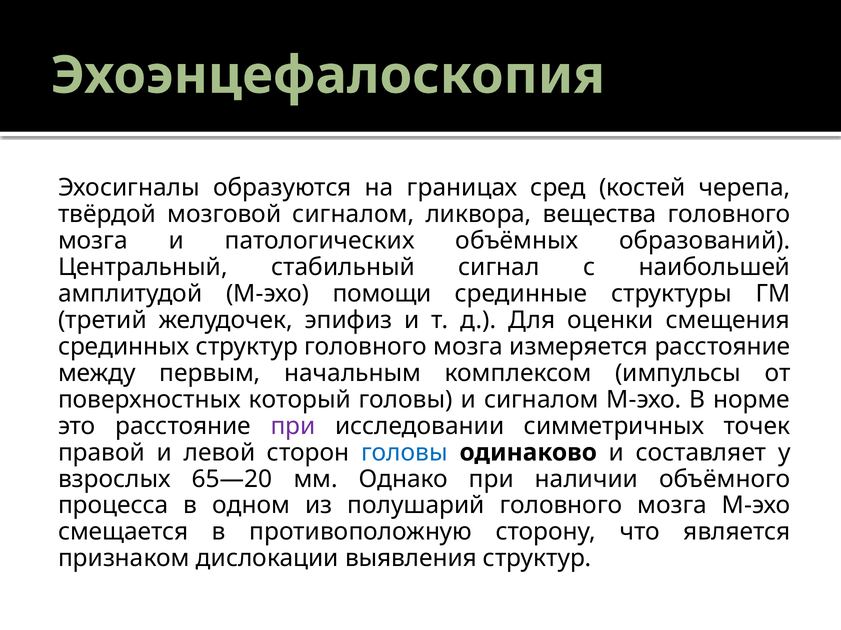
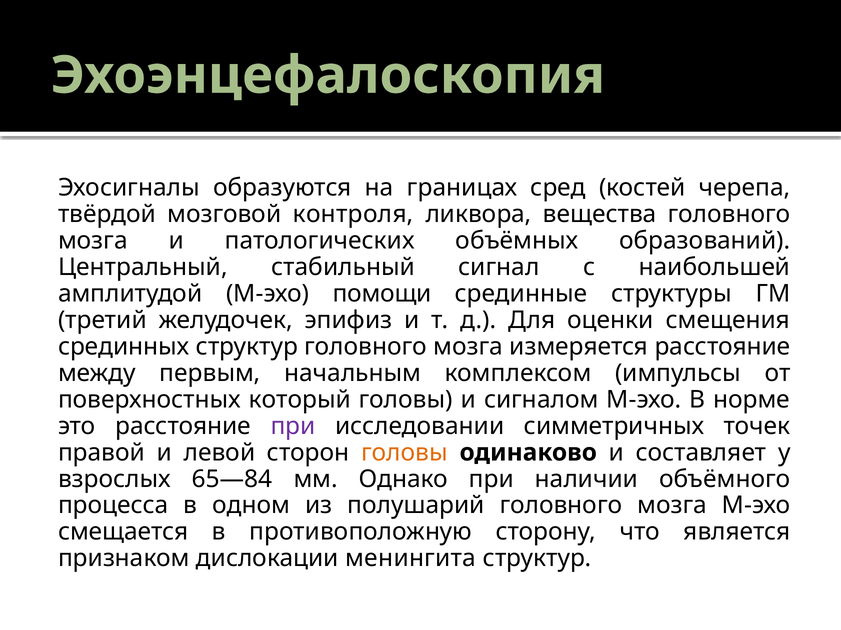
мозговой сигналом: сигналом -> контроля (353, 215)
головы colour: blue -> orange (404, 453)
65—20: 65—20 -> 65—84 (232, 479)
выявления: выявления -> менингита (411, 559)
